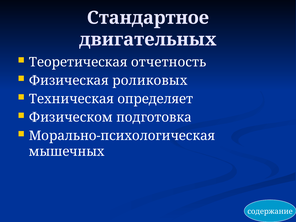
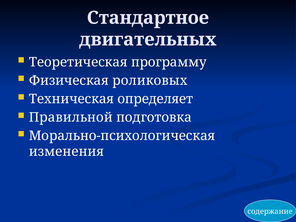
отчетность: отчетность -> программу (169, 62)
Физическом: Физическом -> Правильной (71, 117)
мышечных: мышечных -> изменения (67, 152)
